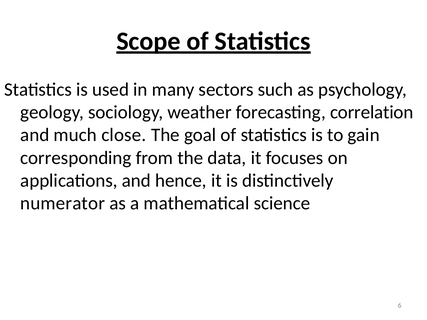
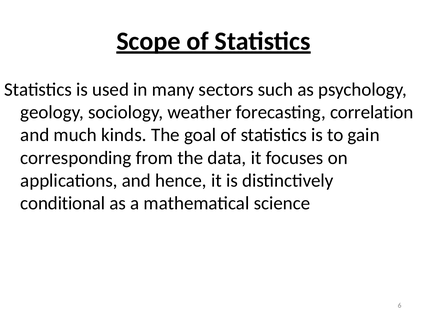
close: close -> kinds (124, 135)
numerator: numerator -> conditional (63, 203)
